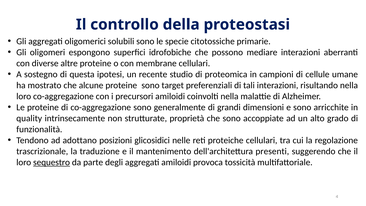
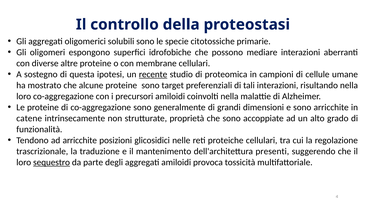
recente underline: none -> present (153, 74)
quality: quality -> catene (29, 118)
ad adottano: adottano -> arricchite (80, 140)
